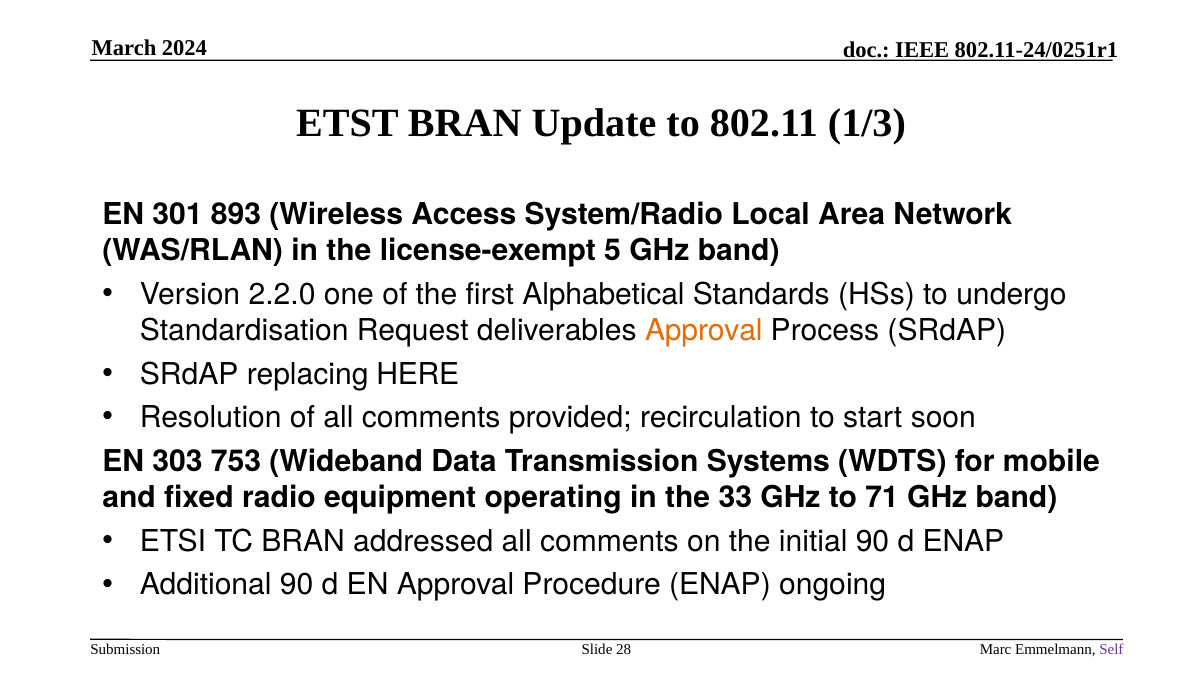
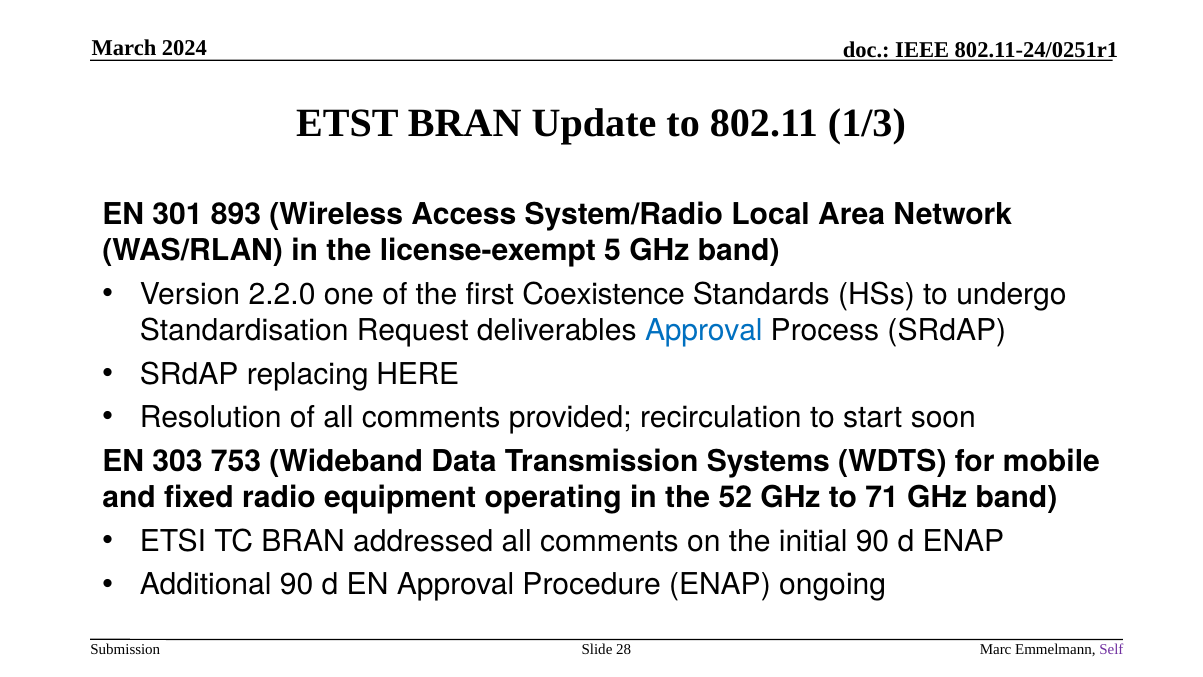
Alphabetical: Alphabetical -> Coexistence (604, 294)
Approval colour: orange -> blue (704, 330)
33: 33 -> 52 (735, 497)
